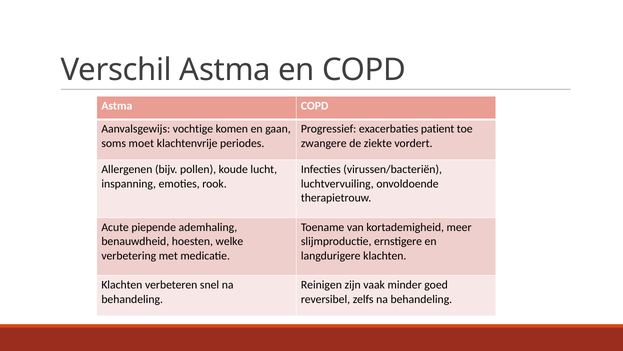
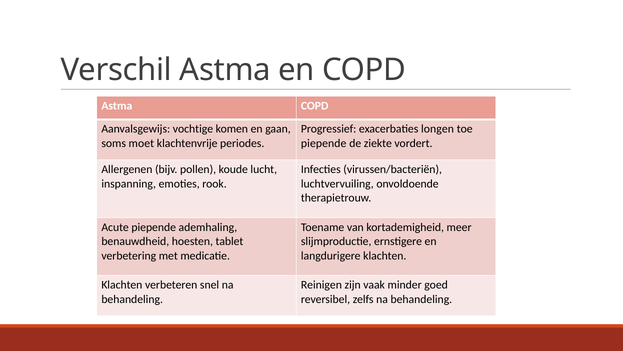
patient: patient -> longen (438, 129)
zwangere: zwangere -> piepende (324, 143)
welke: welke -> tablet (229, 241)
